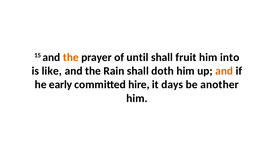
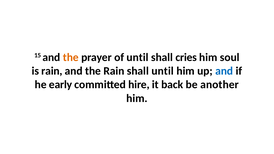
fruit: fruit -> cries (186, 57)
into: into -> soul (230, 57)
is like: like -> rain (52, 71)
shall doth: doth -> until (163, 71)
and colour: orange -> blue (224, 71)
days: days -> back (172, 85)
